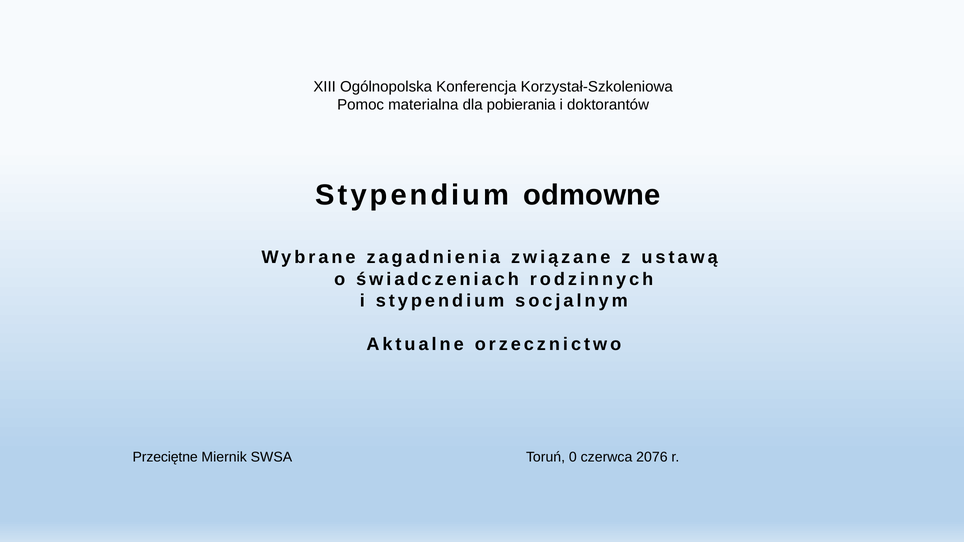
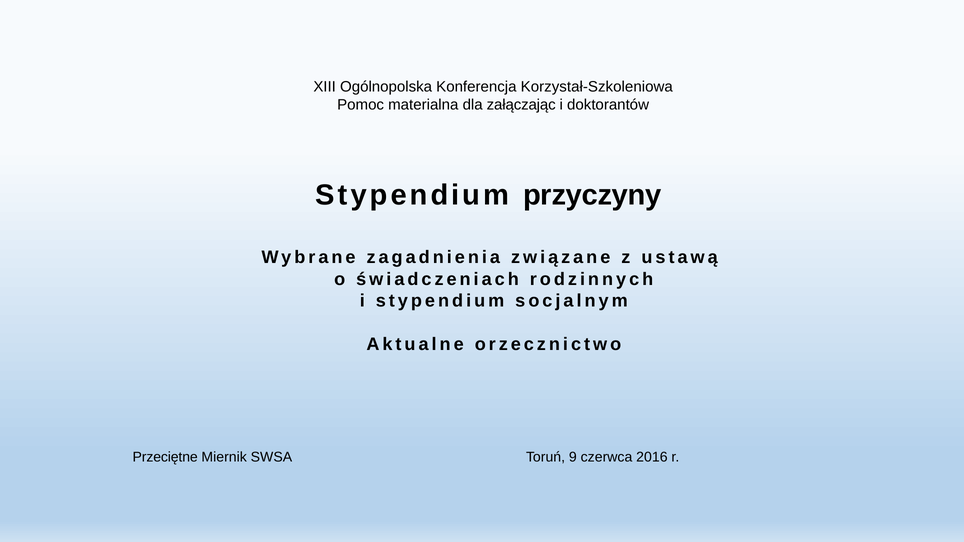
pobierania: pobierania -> załączając (521, 105)
odmowne: odmowne -> przyczyny (592, 195)
0: 0 -> 9 (573, 457)
2076: 2076 -> 2016 (652, 457)
